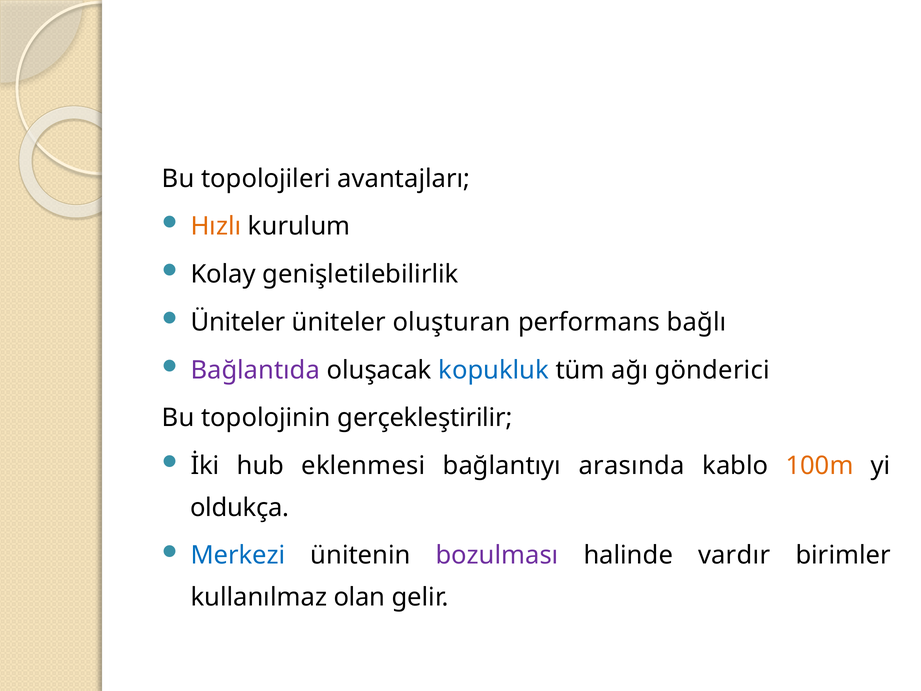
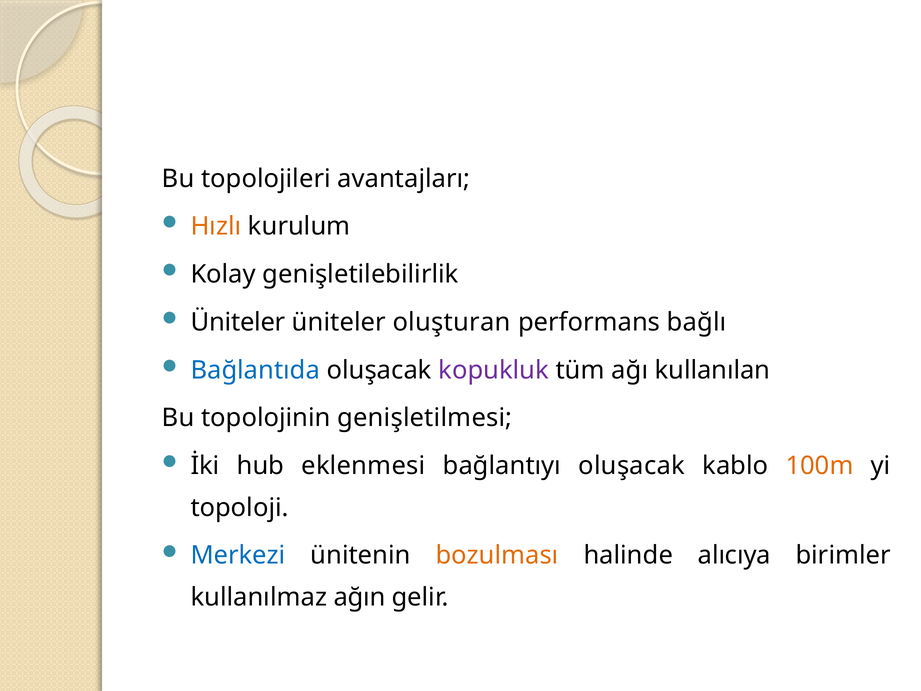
Bağlantıda colour: purple -> blue (255, 370)
kopukluk colour: blue -> purple (494, 370)
gönderici: gönderici -> kullanılan (712, 370)
gerçekleştirilir: gerçekleştirilir -> genişletilmesi (425, 418)
bağlantıyı arasında: arasında -> oluşacak (632, 466)
oldukça: oldukça -> topoloji (240, 507)
bozulması colour: purple -> orange (497, 555)
vardır: vardır -> alıcıya (734, 555)
olan: olan -> ağın (360, 597)
